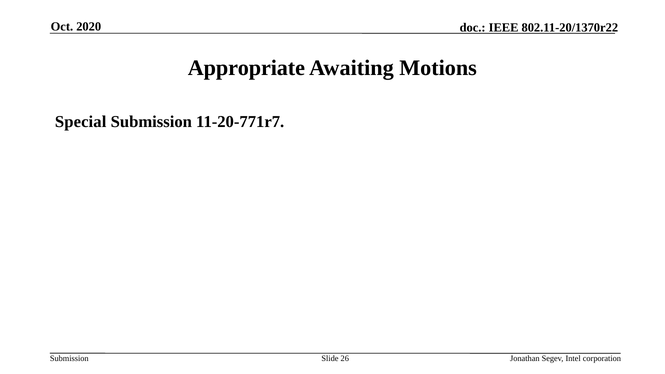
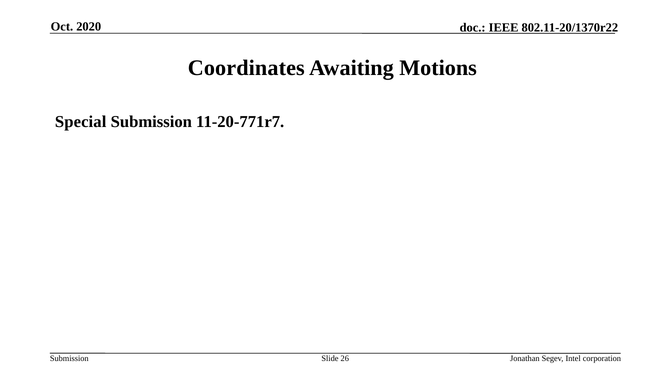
Appropriate: Appropriate -> Coordinates (246, 68)
